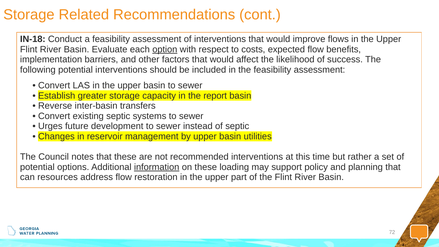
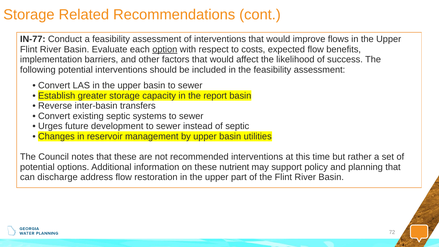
IN-18: IN-18 -> IN-77 (33, 39)
information underline: present -> none (157, 167)
loading: loading -> nutrient (234, 167)
resources: resources -> discharge (58, 177)
